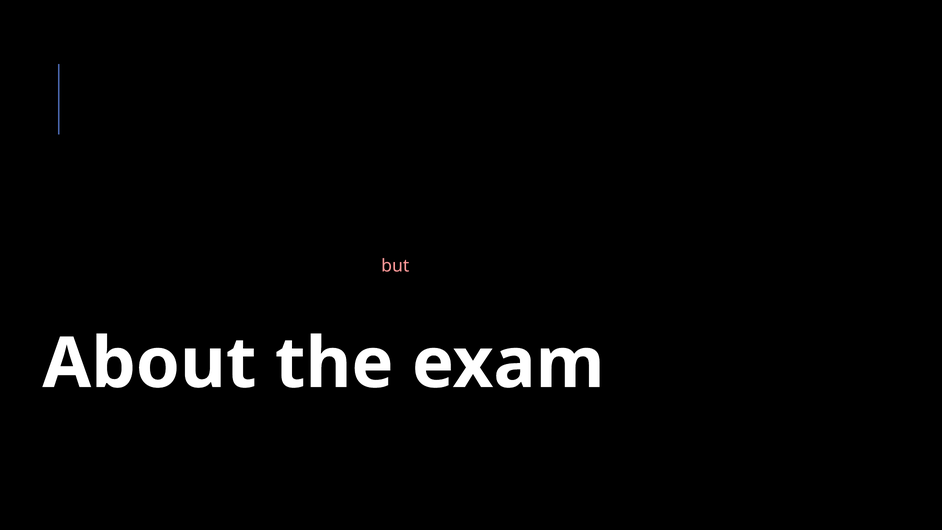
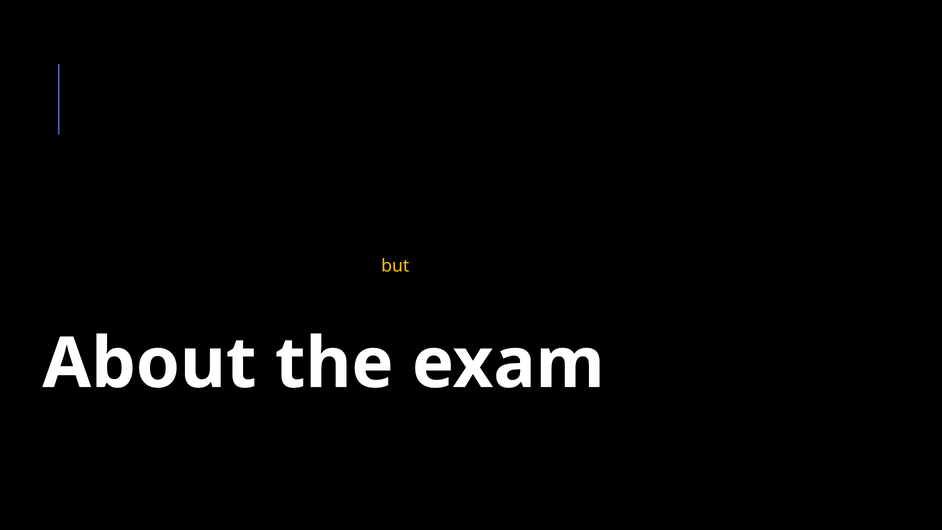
but colour: pink -> yellow (395, 266)
